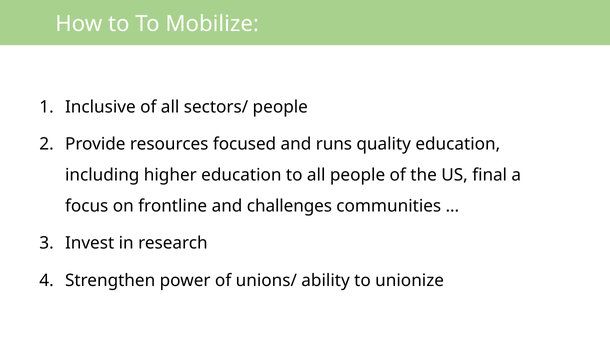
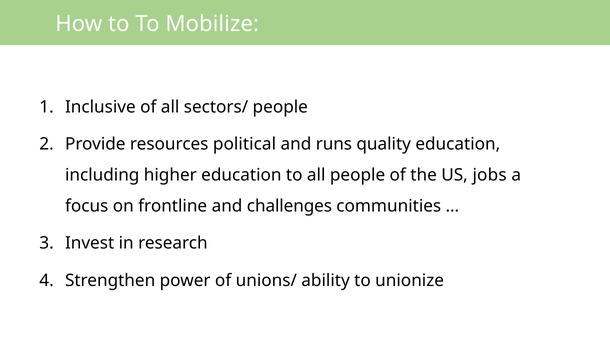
focused: focused -> political (245, 144)
final: final -> jobs (490, 175)
